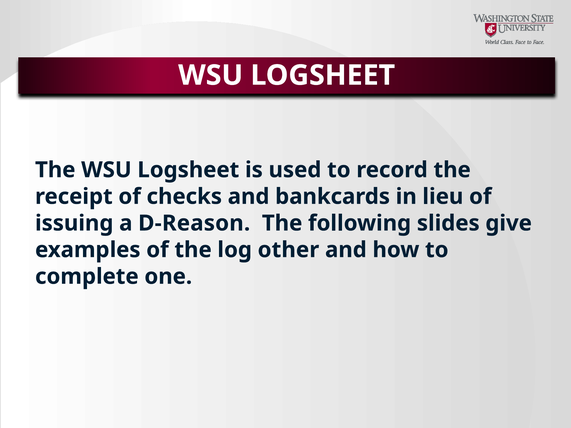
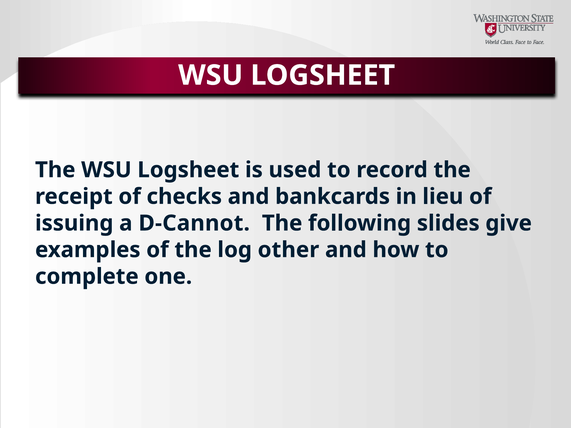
D-Reason: D-Reason -> D-Cannot (194, 223)
